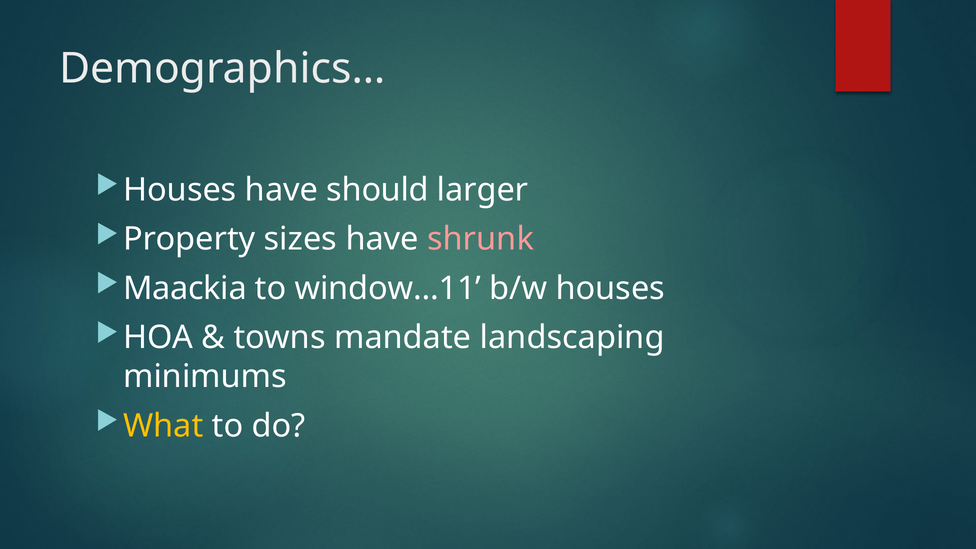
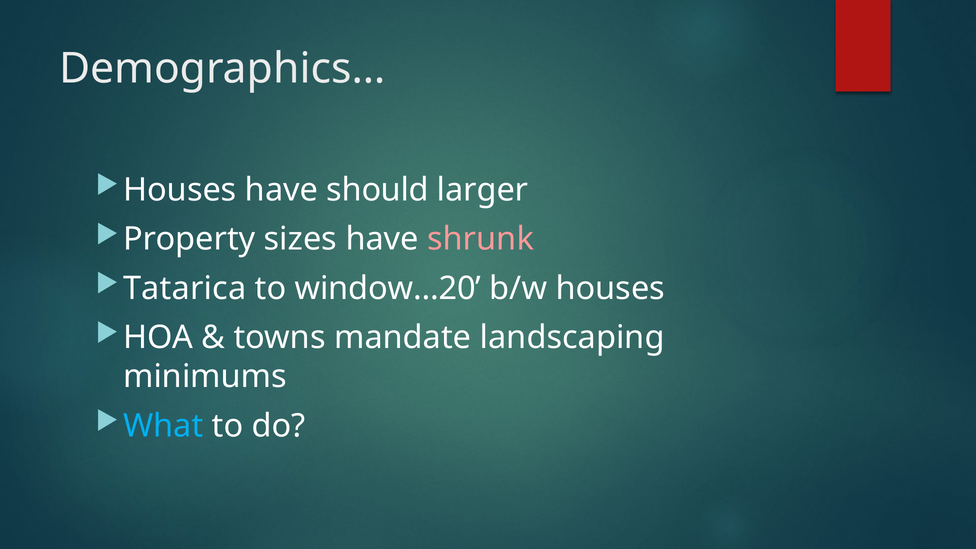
Maackia: Maackia -> Tatarica (185, 288)
window…11: window…11 -> window…20 (388, 288)
What colour: yellow -> light blue (163, 426)
